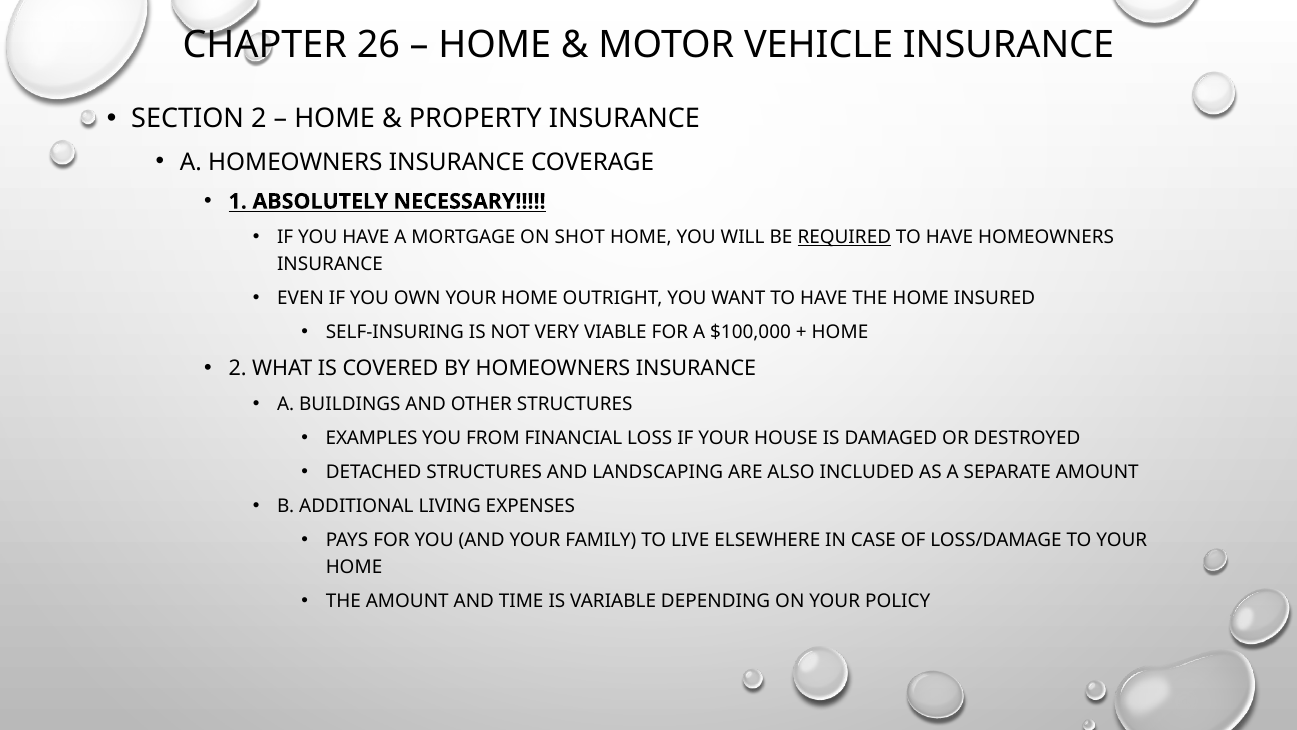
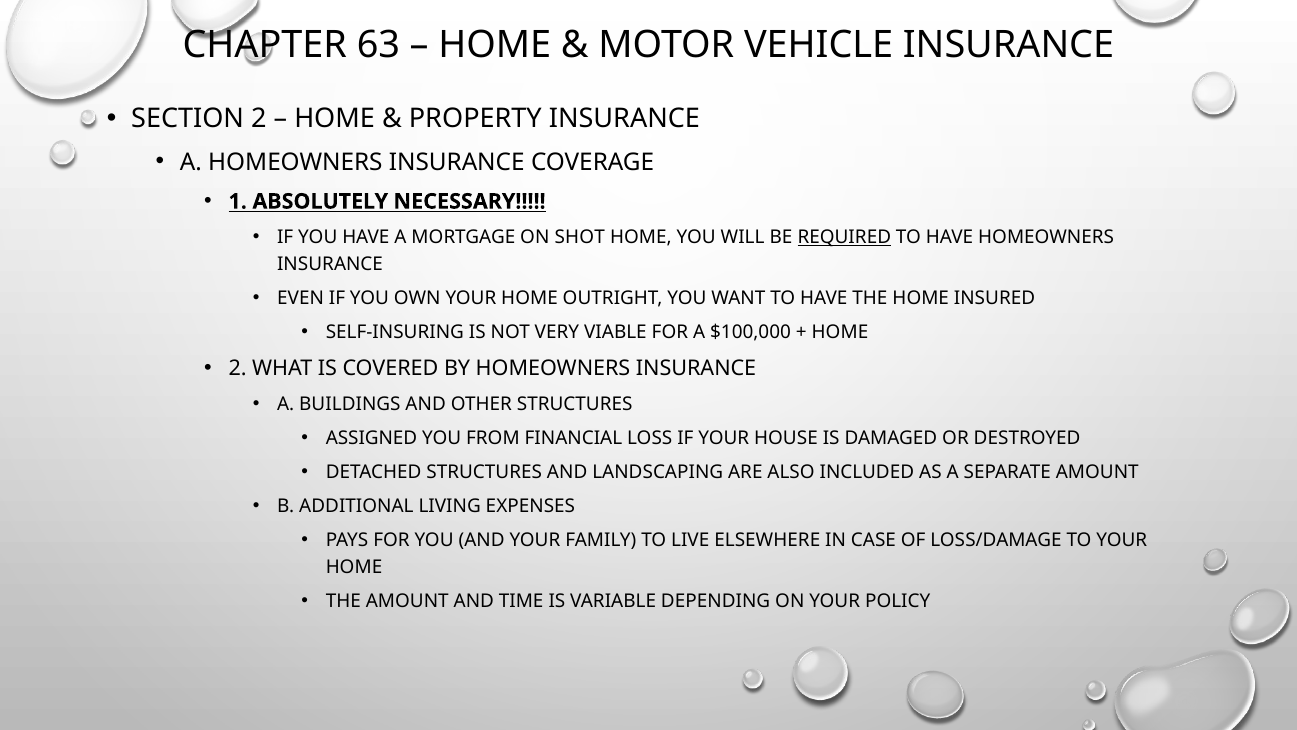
26: 26 -> 63 (378, 45)
EXAMPLES: EXAMPLES -> ASSIGNED (372, 438)
